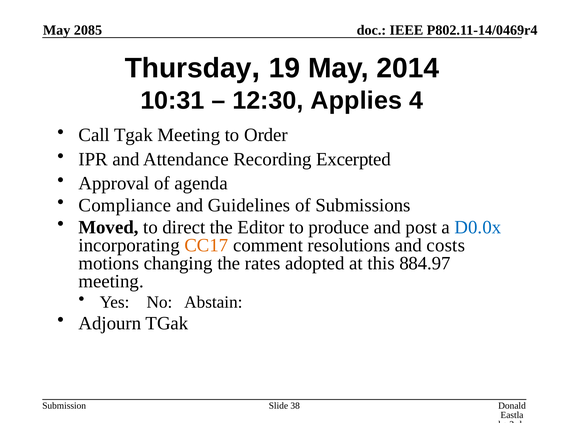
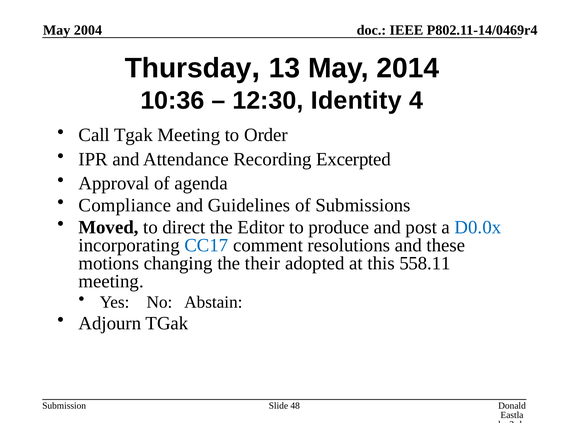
2085: 2085 -> 2004 (88, 30)
19: 19 -> 13 (285, 68)
10:31: 10:31 -> 10:36 (172, 100)
Applies: Applies -> Identity (356, 100)
CC17 colour: orange -> blue (206, 245)
costs: costs -> these (446, 245)
rates: rates -> their (263, 263)
884.97: 884.97 -> 558.11 (425, 263)
38: 38 -> 48 (295, 406)
